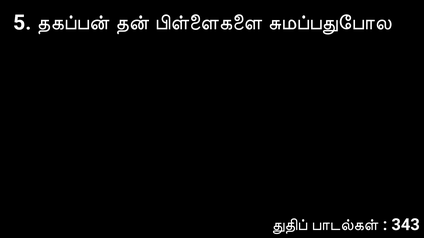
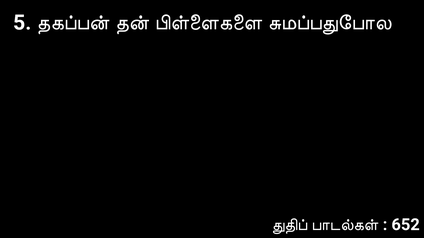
343: 343 -> 652 (406, 225)
